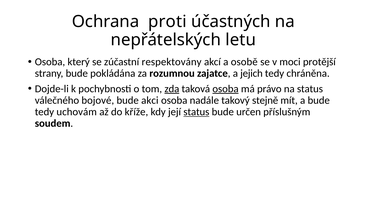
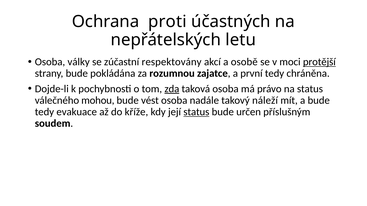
který: který -> války (79, 62)
protější underline: none -> present (319, 62)
jejich: jejich -> první (251, 74)
osoba underline: present -> none (226, 89)
bojové: bojové -> mohou (98, 101)
akci: akci -> vést (150, 101)
stejně: stejně -> náleží (265, 101)
uchovám: uchovám -> evakuace (77, 112)
